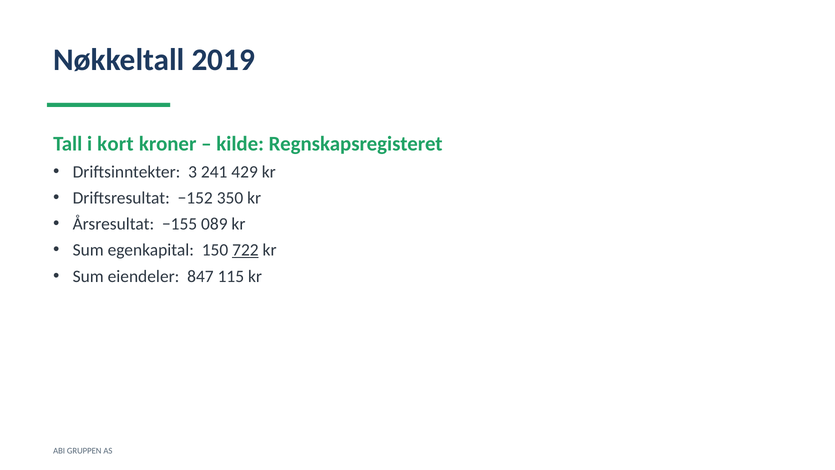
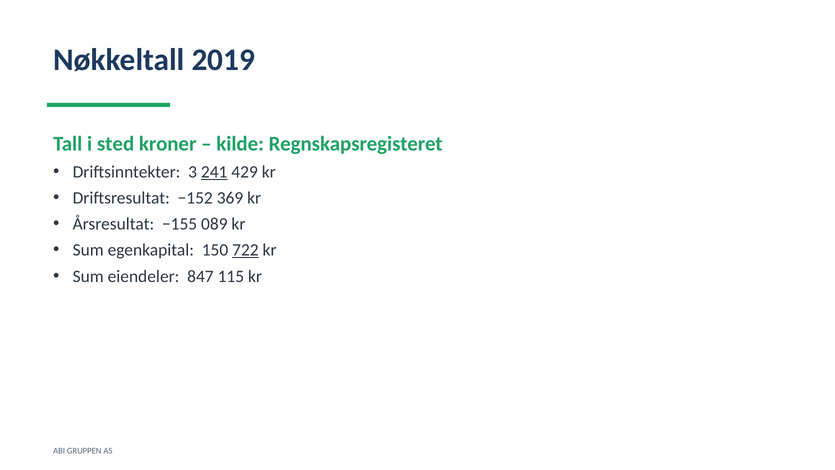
kort: kort -> sted (116, 144)
241 underline: none -> present (214, 172)
350: 350 -> 369 (230, 198)
